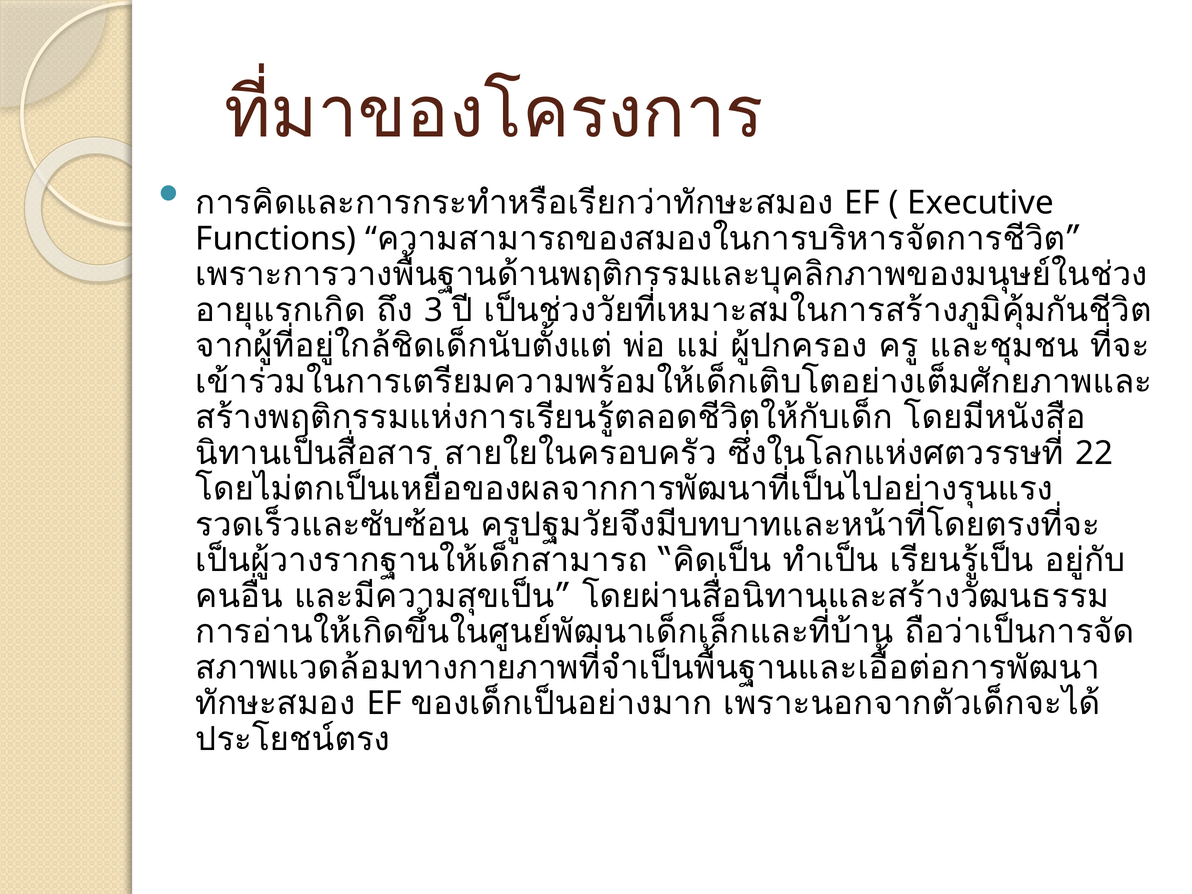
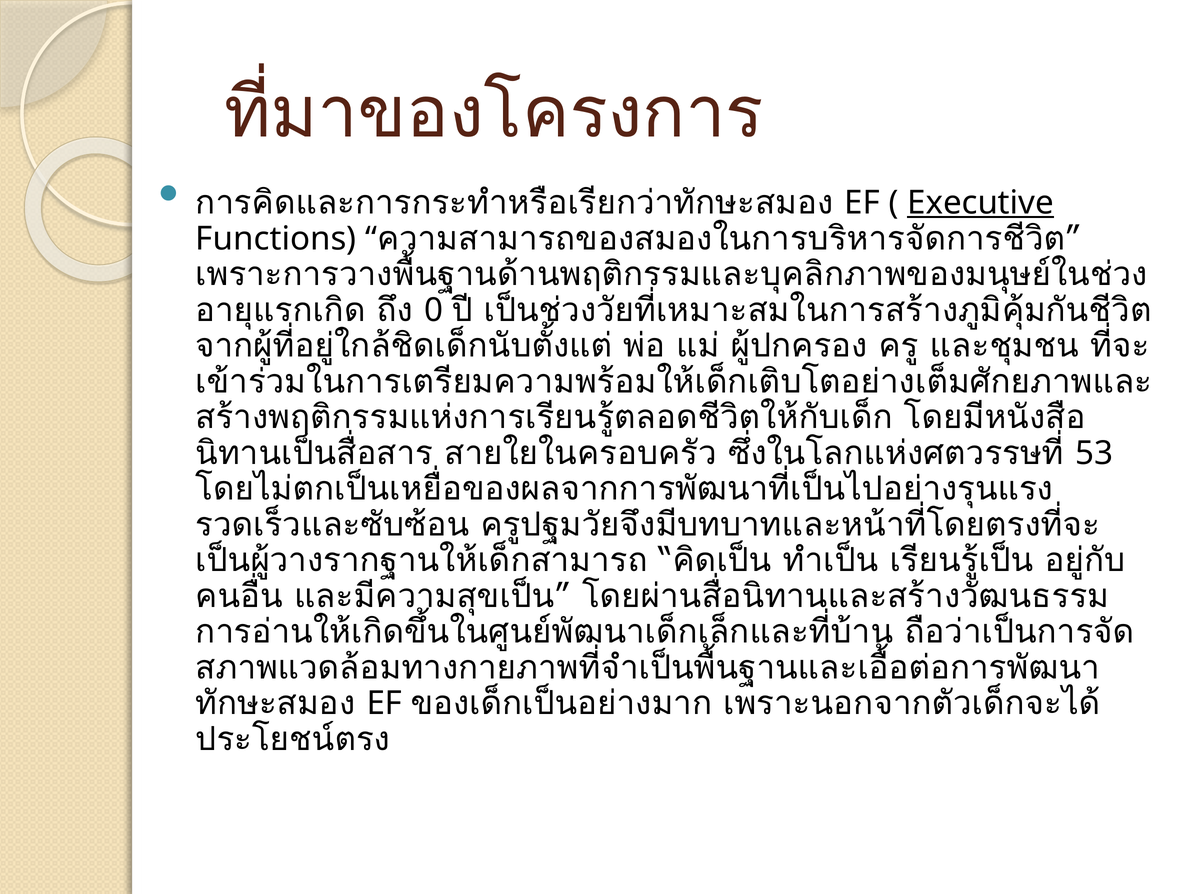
Executive underline: none -> present (981, 203)
3: 3 -> 0 (434, 310)
22: 22 -> 53 (1094, 453)
